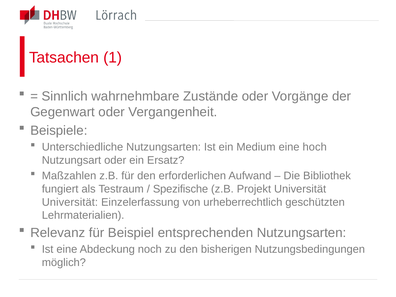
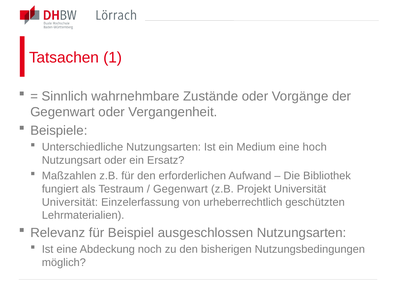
Spezifische: Spezifische -> Gegenwart (180, 189)
entsprechenden: entsprechenden -> ausgeschlossen (205, 233)
